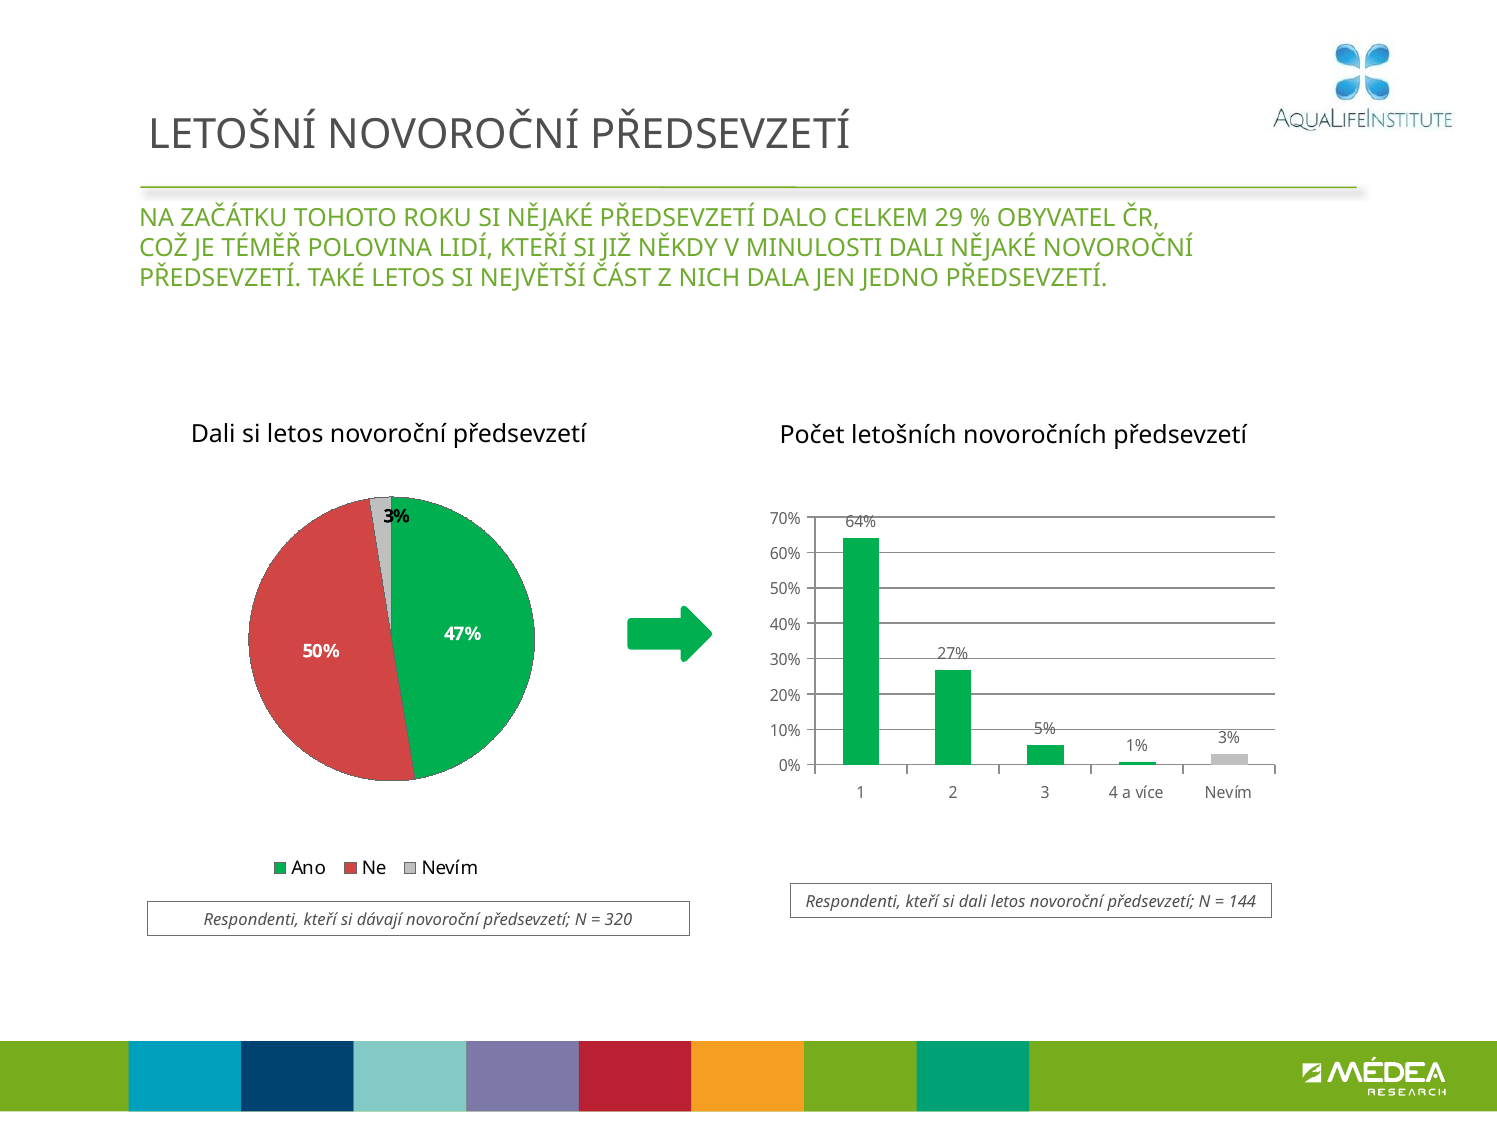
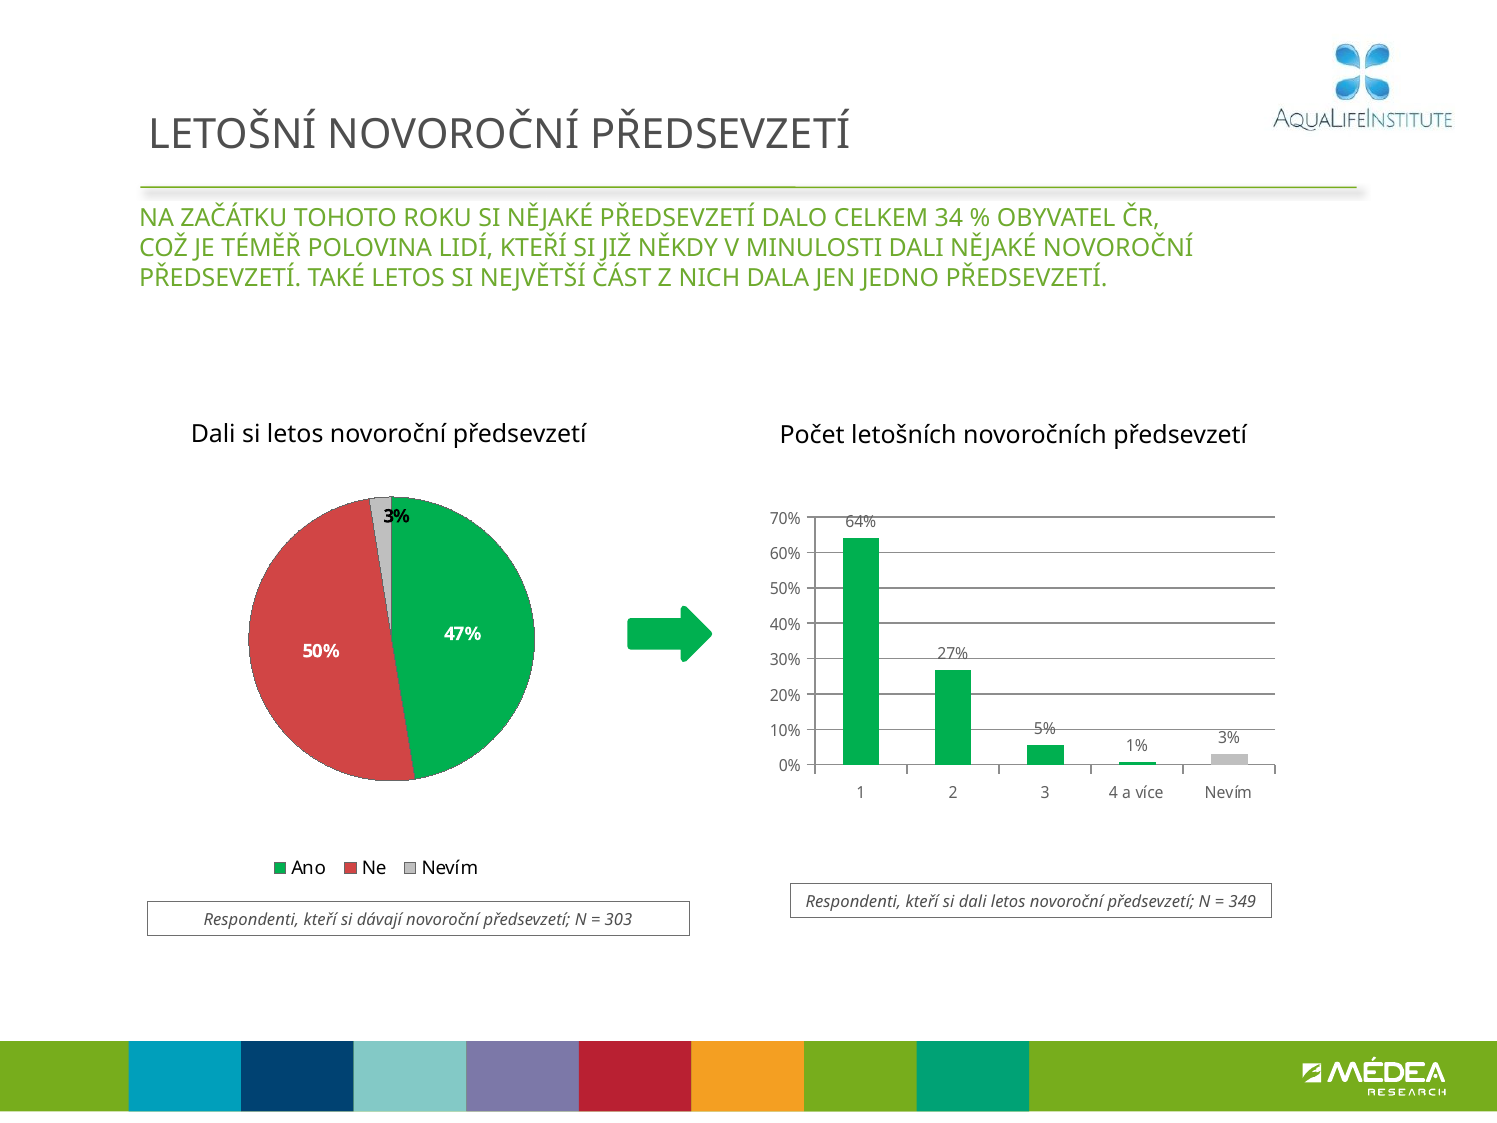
29: 29 -> 34 (949, 218)
144: 144 -> 349 (1242, 902)
320: 320 -> 303 (618, 919)
